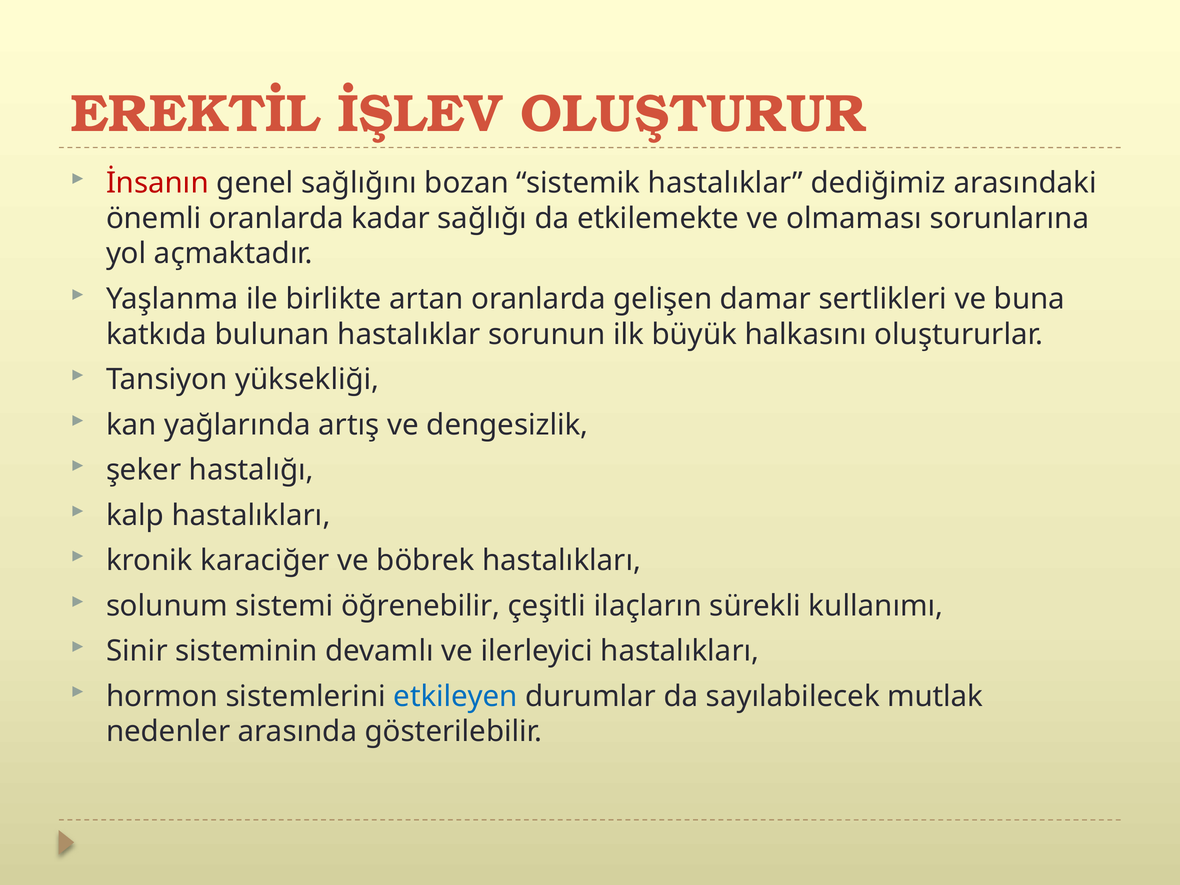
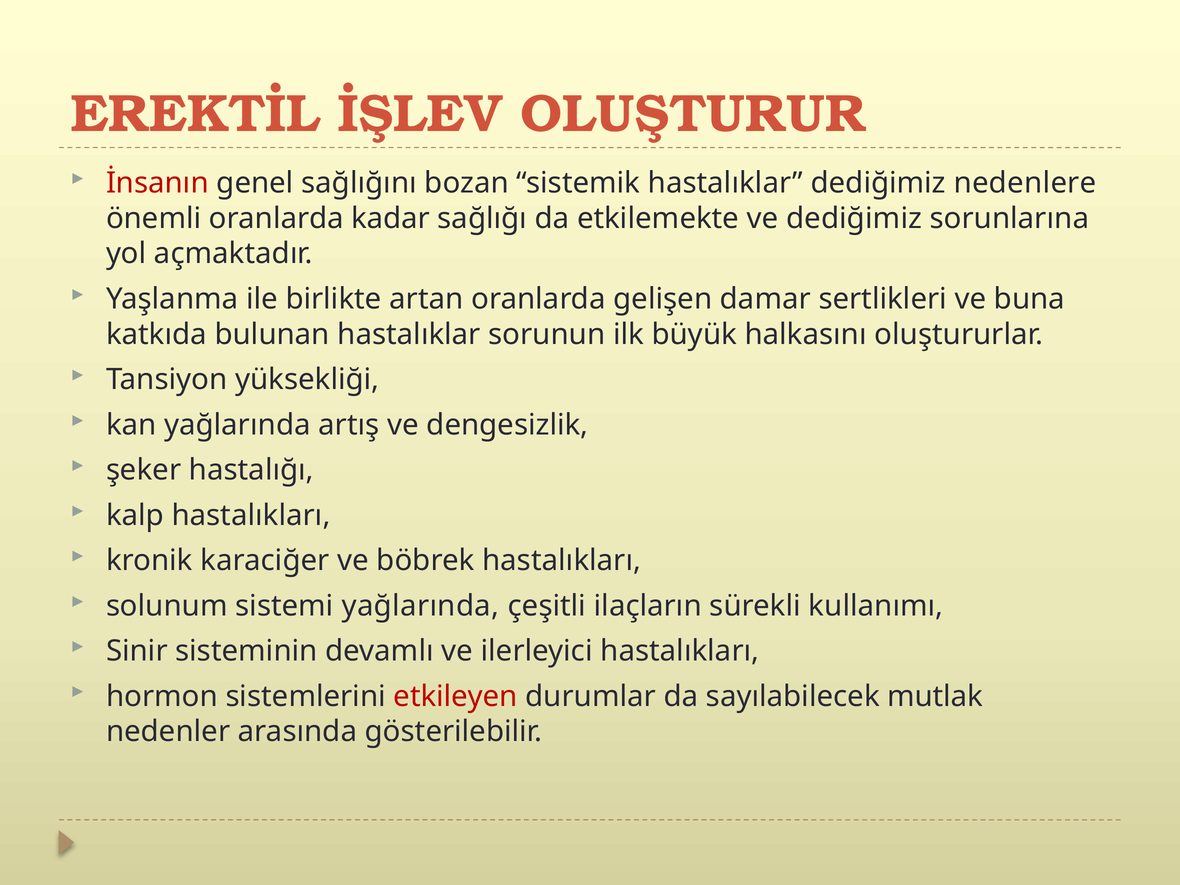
arasındaki: arasındaki -> nedenlere (1025, 183)
ve olmaması: olmaması -> dediğimiz (854, 218)
sistemi öğrenebilir: öğrenebilir -> yağlarında (420, 606)
etkileyen colour: blue -> red (456, 696)
